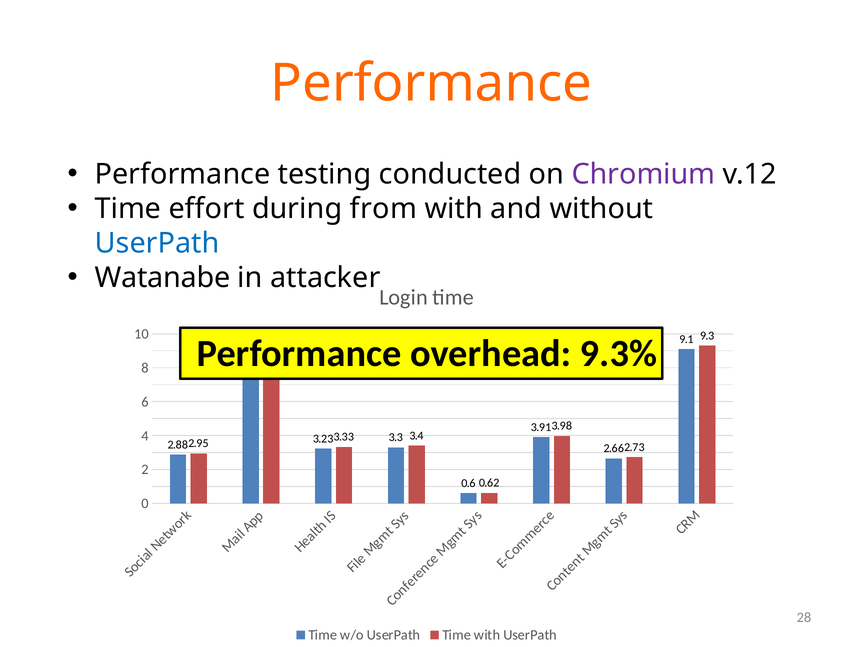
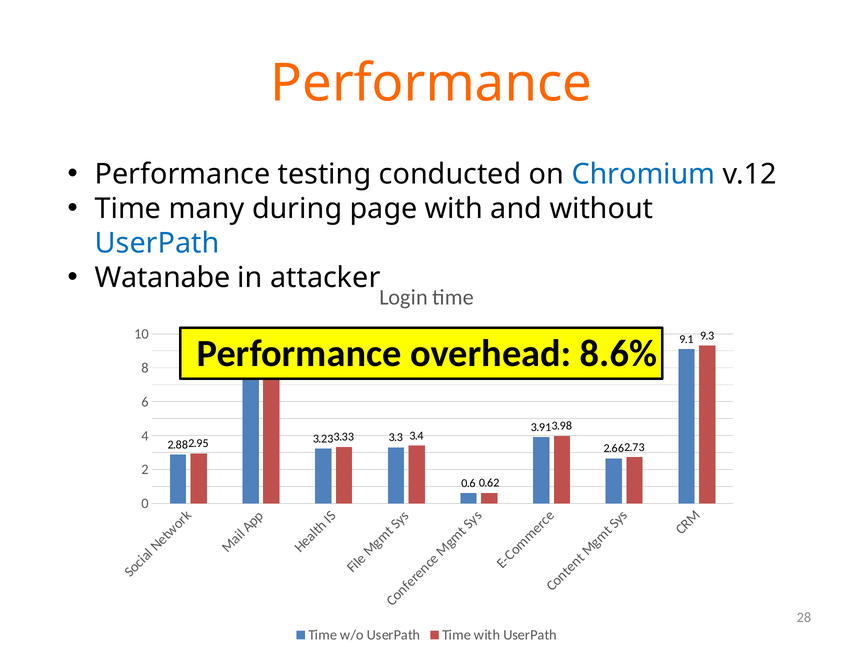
Chromium colour: purple -> blue (643, 175)
effort: effort -> many (207, 209)
from: from -> page (384, 209)
9.3%: 9.3% -> 8.6% (619, 354)
